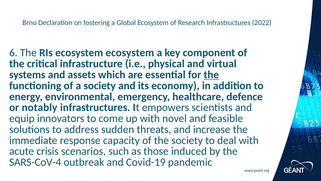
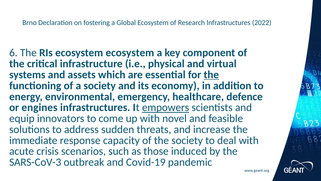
notably: notably -> engines (40, 107)
empowers underline: none -> present (166, 107)
SARS-CoV-4: SARS-CoV-4 -> SARS-CoV-3 (35, 162)
